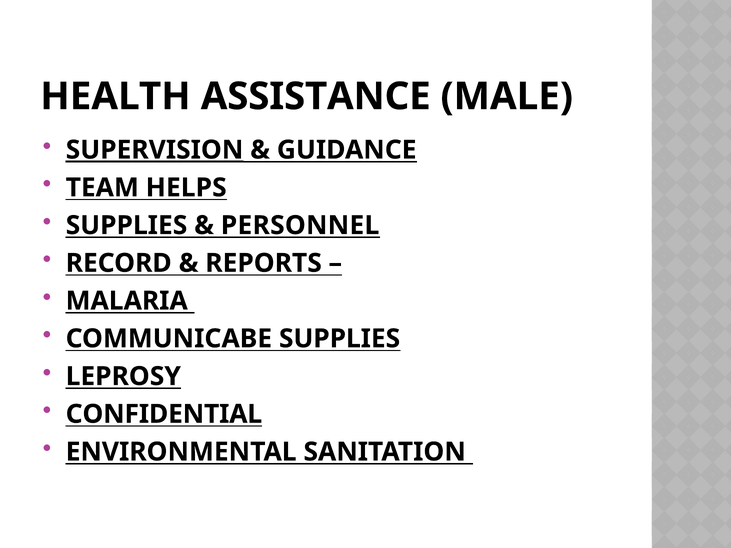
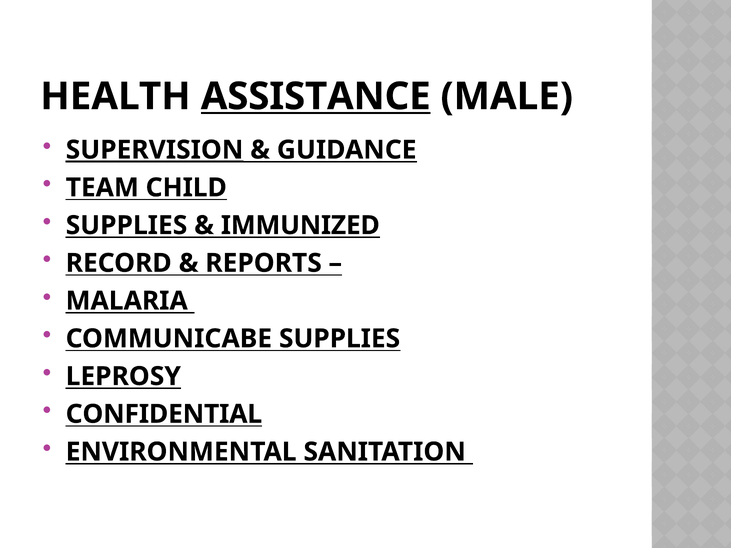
ASSISTANCE underline: none -> present (316, 96)
HELPS: HELPS -> CHILD (186, 188)
PERSONNEL: PERSONNEL -> IMMUNIZED (300, 225)
